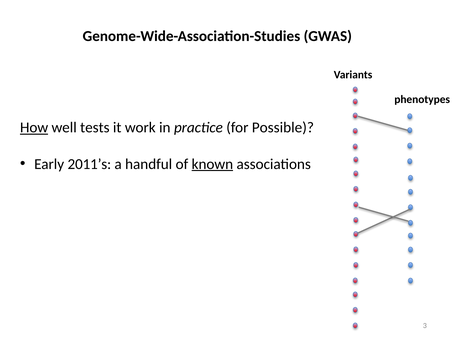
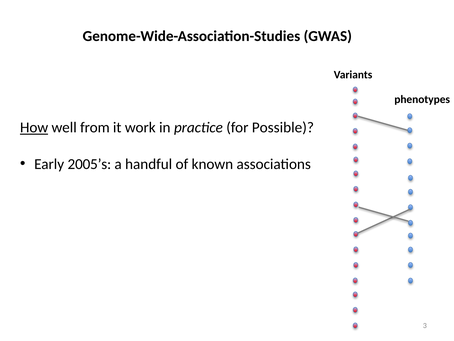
tests: tests -> from (95, 127)
2011’s: 2011’s -> 2005’s (89, 164)
known underline: present -> none (212, 164)
